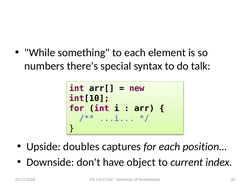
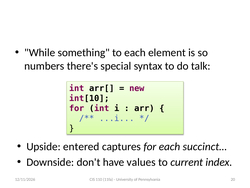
doubles: doubles -> entered (81, 146)
position…: position… -> succinct… (205, 146)
object: object -> values (141, 162)
